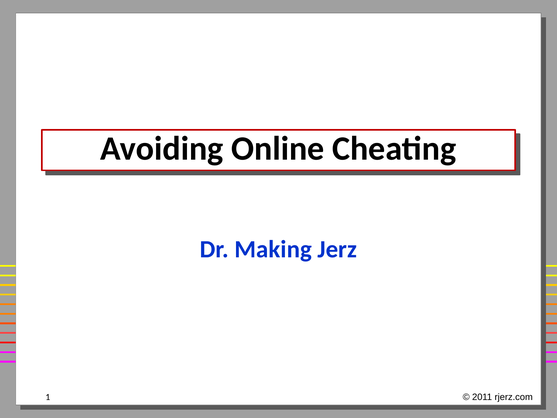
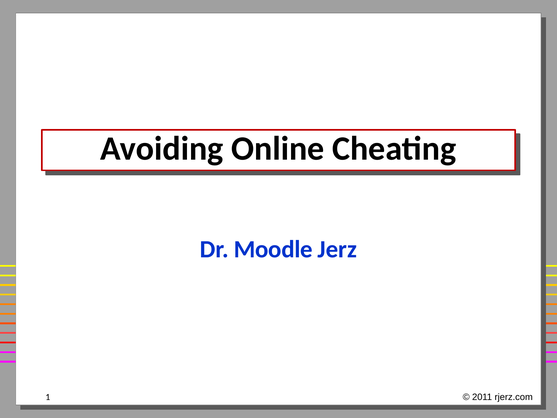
Making: Making -> Moodle (273, 249)
